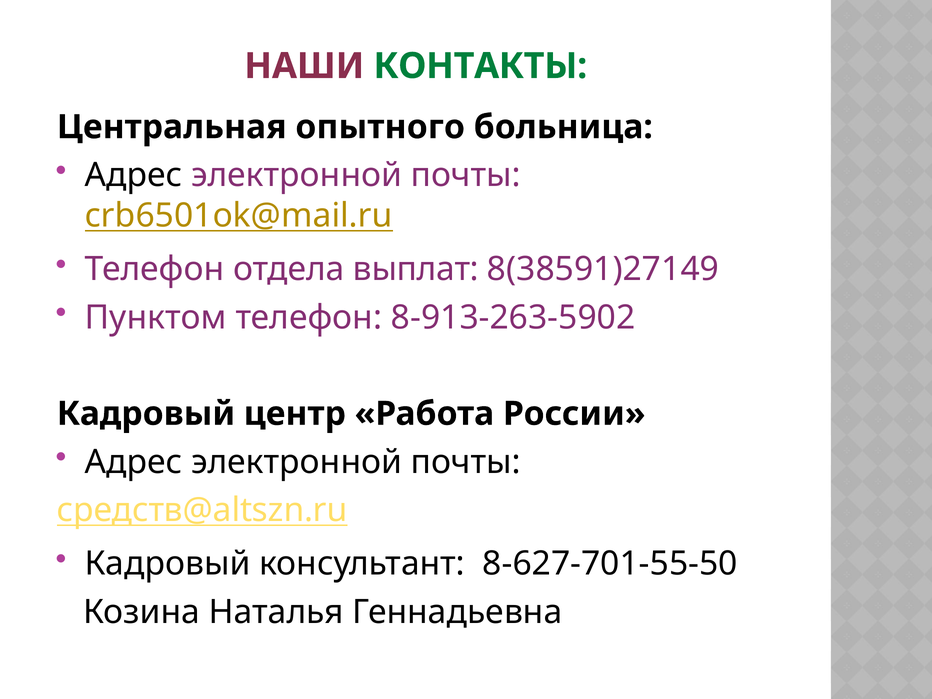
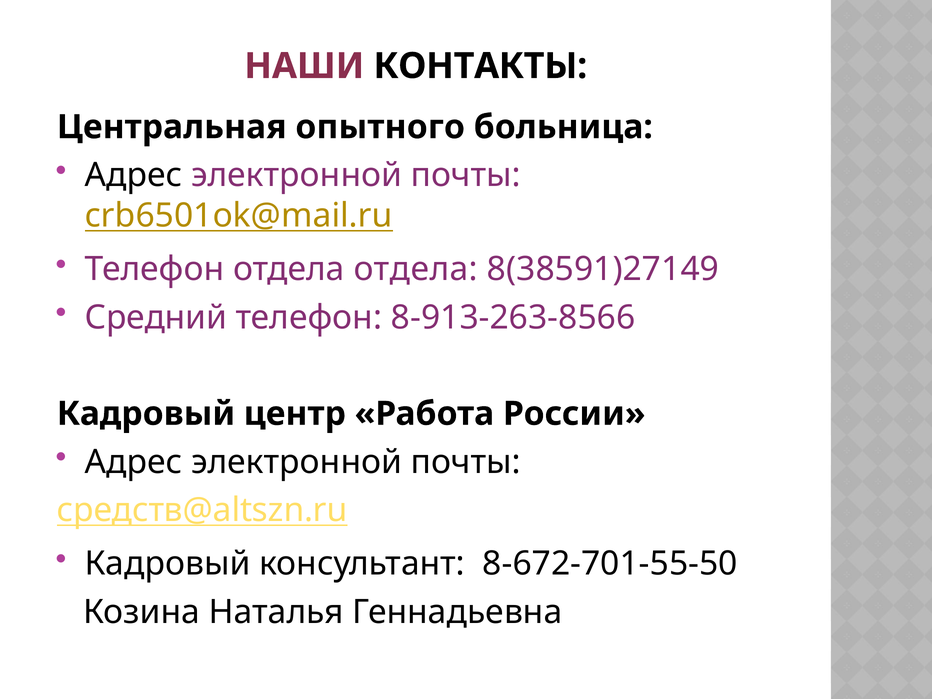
КОНТАКТЫ colour: green -> black (480, 66)
отдела выплат: выплат -> отдела (416, 269)
Пунктом: Пунктом -> Средний (156, 317)
8-913-263-5902: 8-913-263-5902 -> 8-913-263-8566 (513, 317)
8-627-701-55-50: 8-627-701-55-50 -> 8-672-701-55-50 (610, 564)
